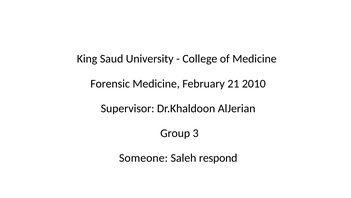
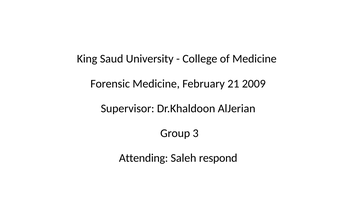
2010: 2010 -> 2009 (254, 83)
Someone: Someone -> Attending (144, 158)
